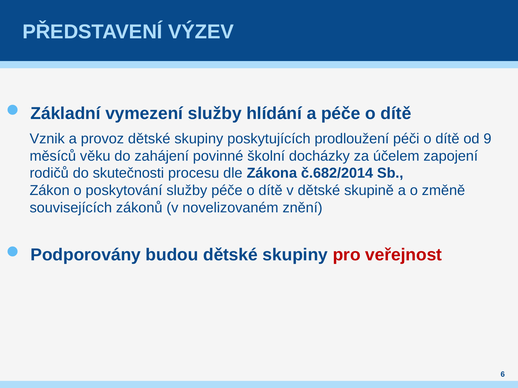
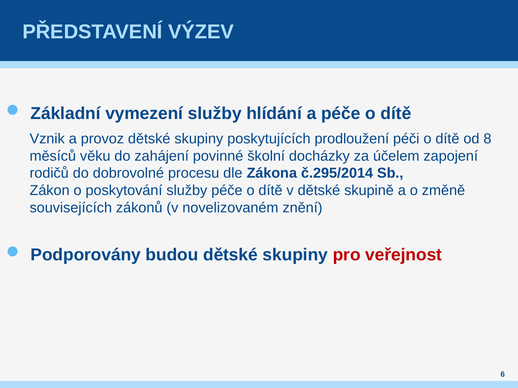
9: 9 -> 8 (487, 139)
skutečnosti: skutečnosti -> dobrovolné (128, 173)
č.682/2014: č.682/2014 -> č.295/2014 (337, 173)
